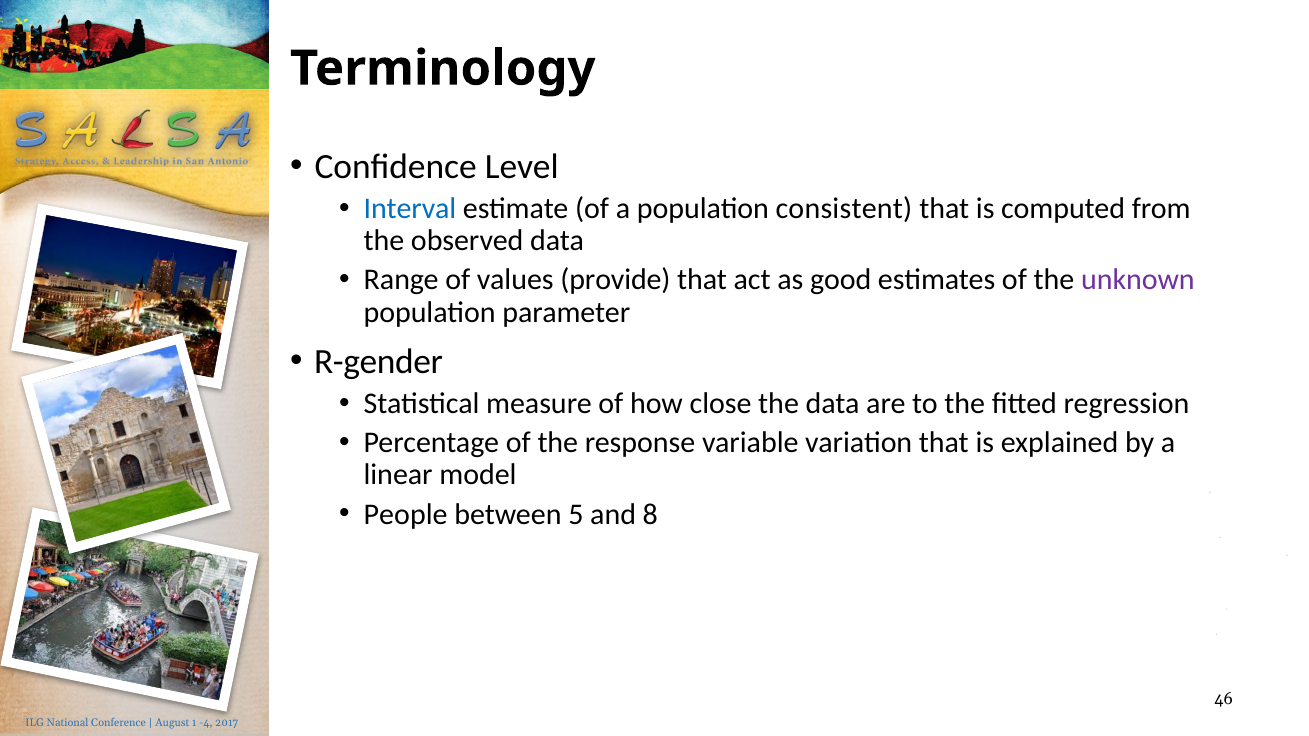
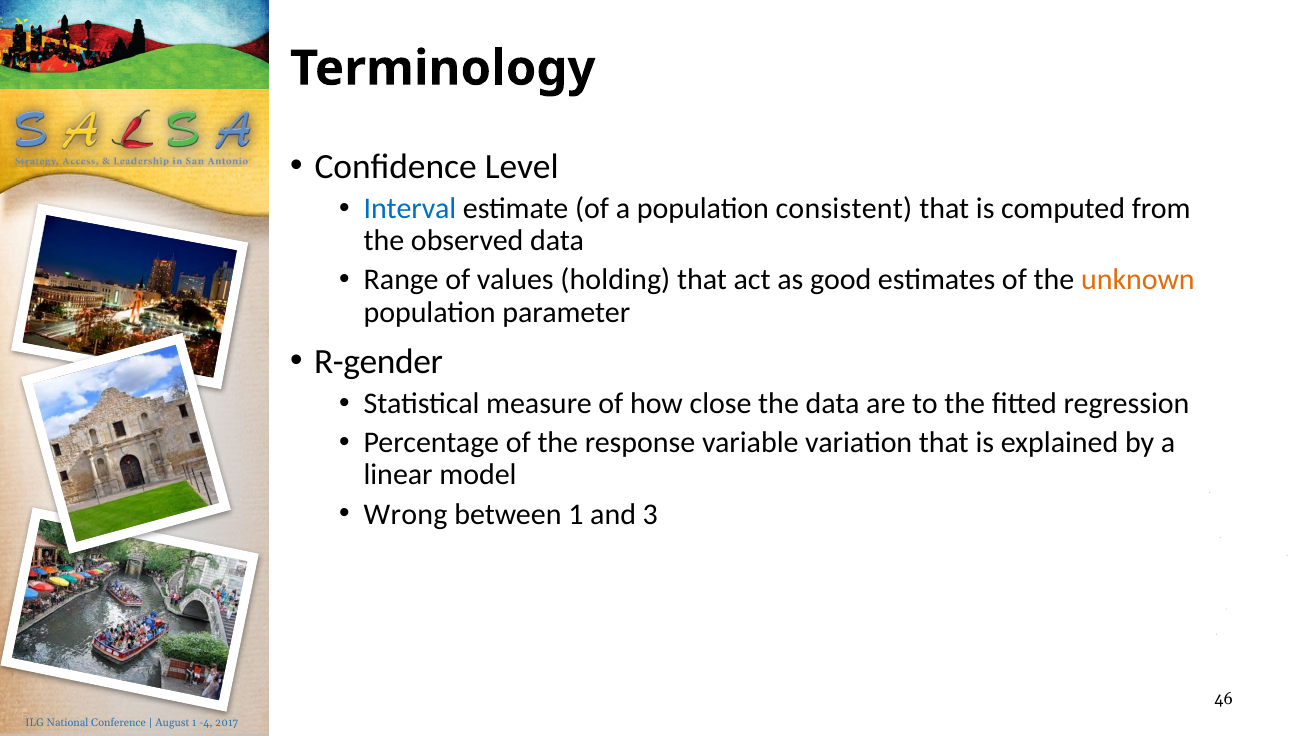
provide: provide -> holding (615, 280)
unknown colour: purple -> orange (1138, 280)
People: People -> Wrong (406, 514)
between 5: 5 -> 1 (576, 514)
8: 8 -> 3 (650, 514)
